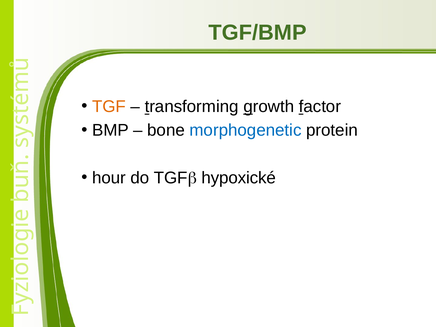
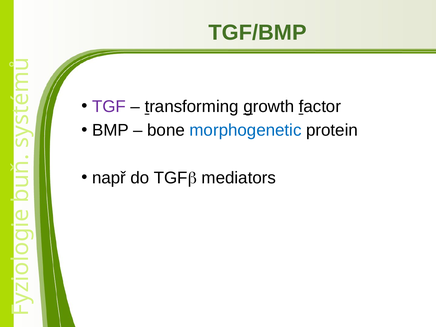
TGF colour: orange -> purple (109, 107)
hour: hour -> např (109, 178)
hypoxické: hypoxické -> mediators (239, 178)
